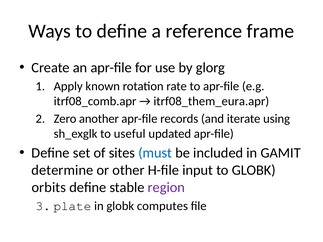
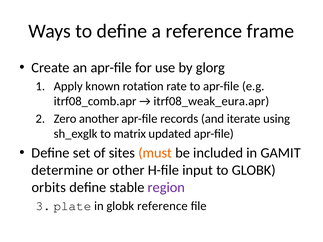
itrf08_them_eura.apr: itrf08_them_eura.apr -> itrf08_weak_eura.apr (211, 101)
useful: useful -> matrix (130, 134)
must colour: blue -> orange (155, 153)
globk computes: computes -> reference (162, 206)
